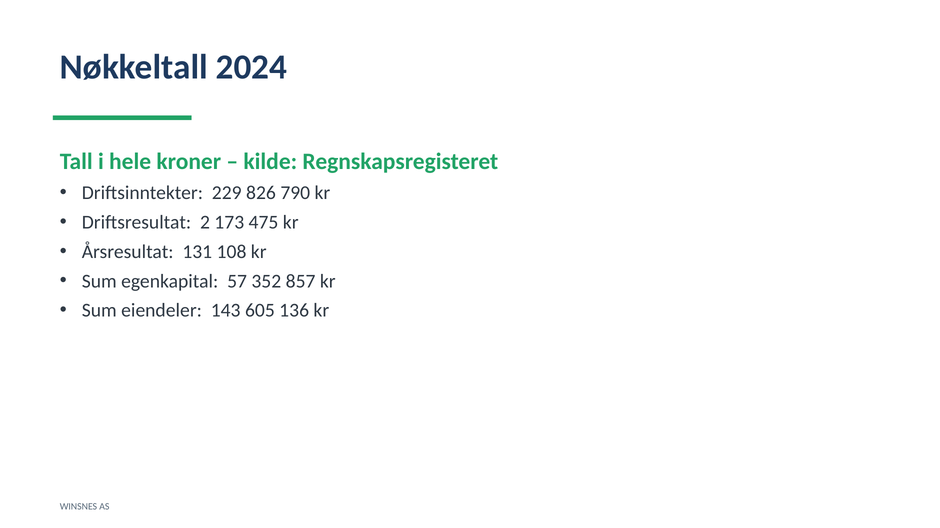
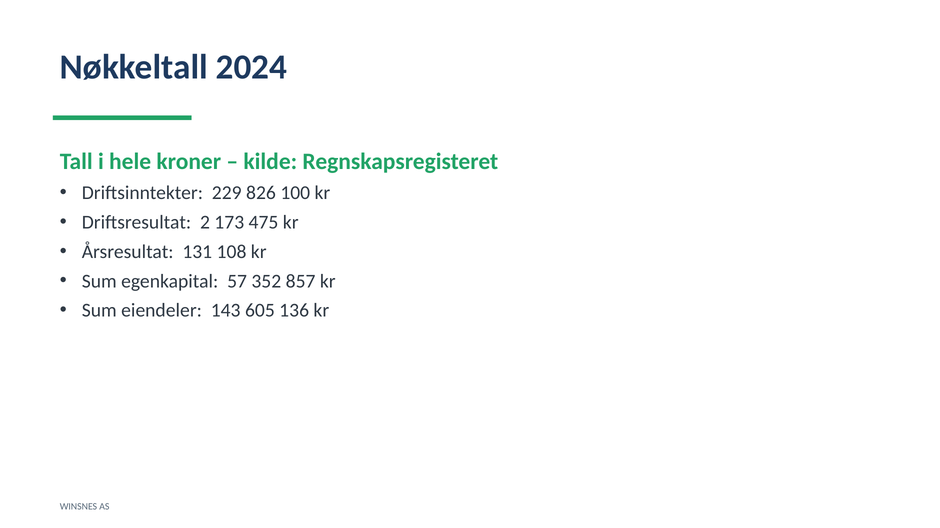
790: 790 -> 100 (295, 193)
